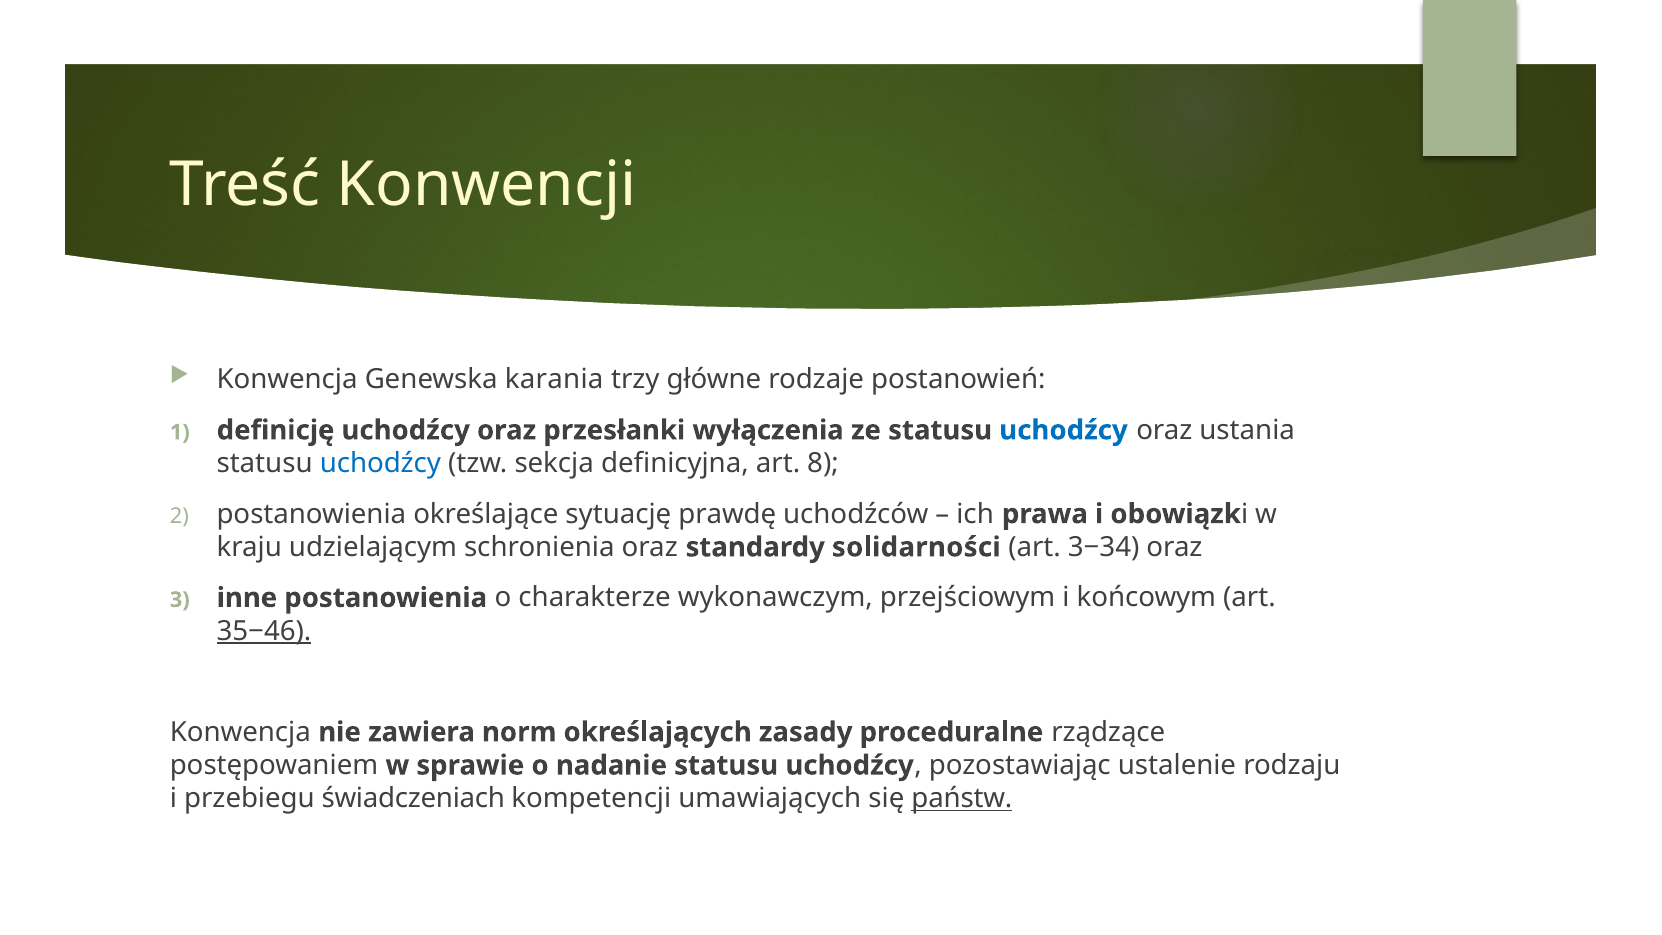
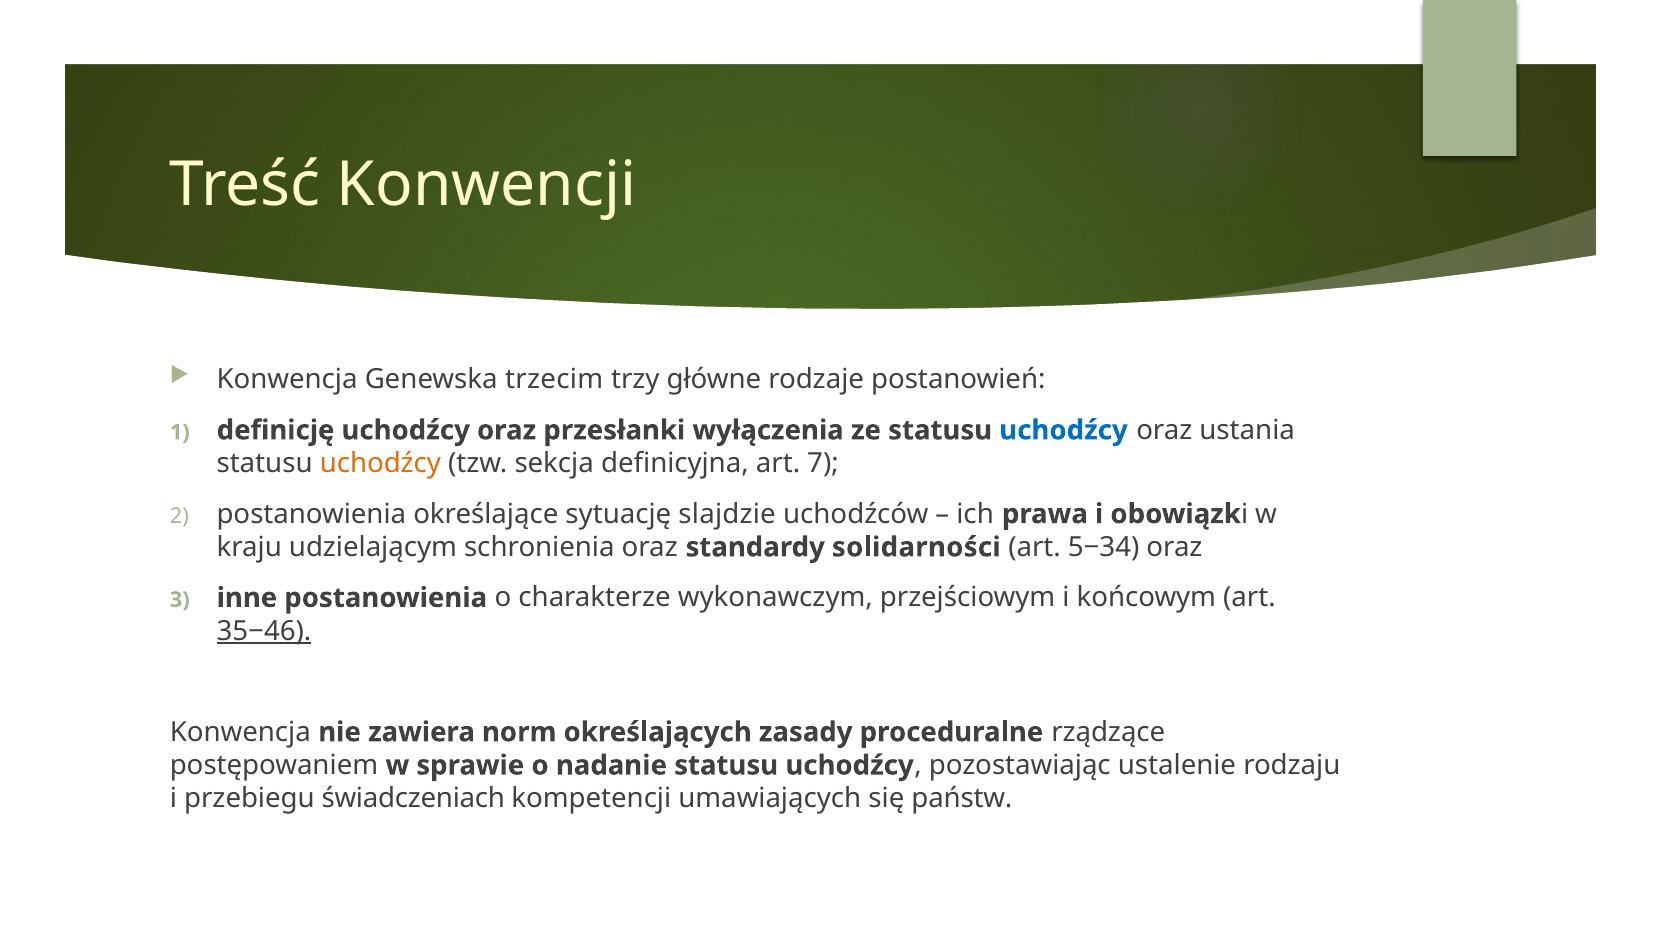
karania: karania -> trzecim (554, 380)
uchodźcy colour: blue -> orange (380, 463)
8: 8 -> 7 (823, 463)
prawdę: prawdę -> slajdzie (727, 514)
3−34: 3−34 -> 5−34 (1104, 547)
państw underline: present -> none (962, 799)
